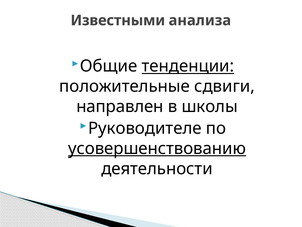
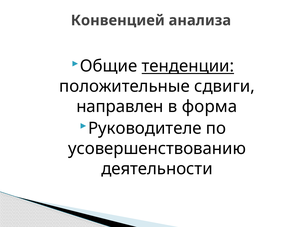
Известными: Известными -> Конвенцией (118, 20)
школы: школы -> форма (210, 106)
усовершенствованию underline: present -> none (157, 148)
